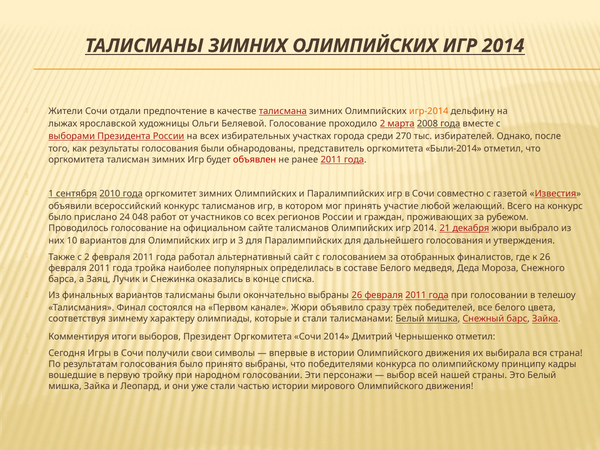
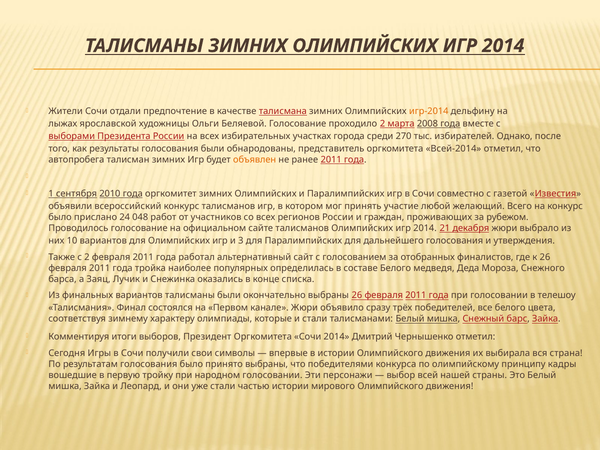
Были-2014: Были-2014 -> Всей-2014 (453, 149)
оргкомитета: оргкомитета -> автопробега (76, 160)
объявлен colour: red -> orange (255, 160)
